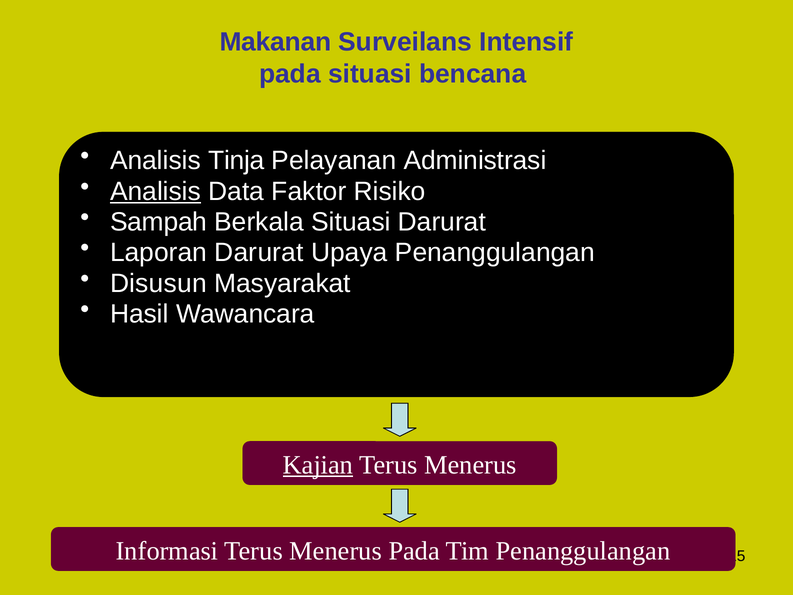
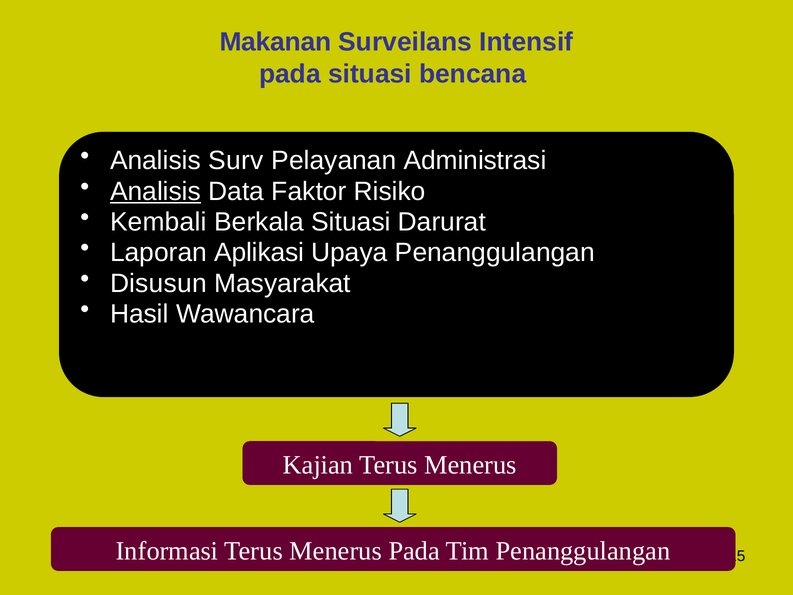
Tinja: Tinja -> Surv (236, 161)
Sampah: Sampah -> Kembali (158, 222)
Laporan Darurat: Darurat -> Aplikasi (259, 253)
Kajian underline: present -> none (318, 465)
